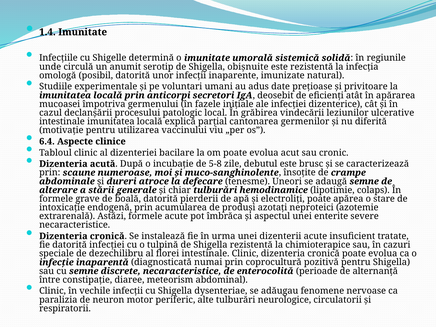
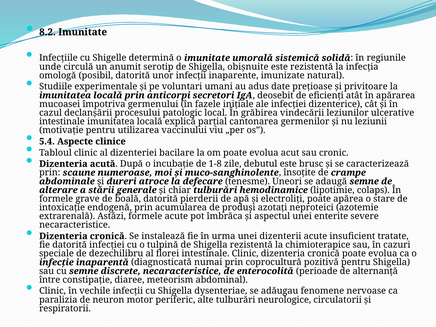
1.4: 1.4 -> 8.2 (47, 32)
diferită: diferită -> leziunii (371, 122)
6.4: 6.4 -> 5.4 (47, 141)
5-8: 5-8 -> 1-8 (215, 164)
